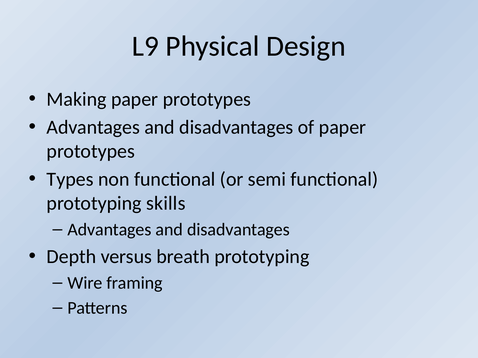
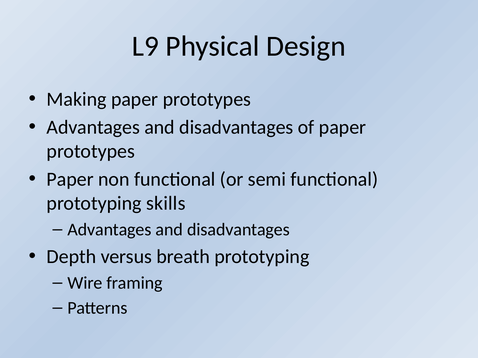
Types: Types -> Paper (70, 180)
